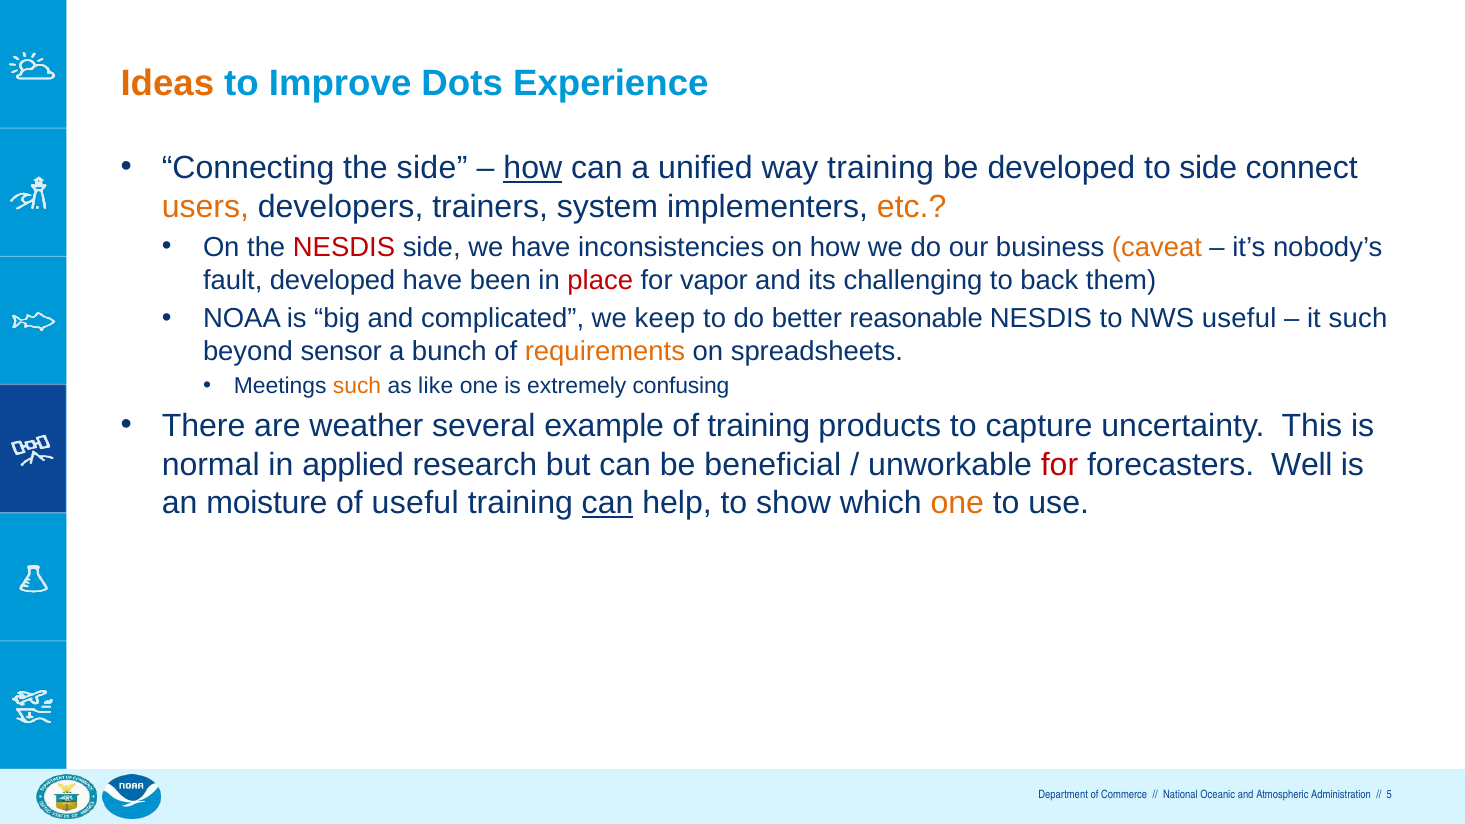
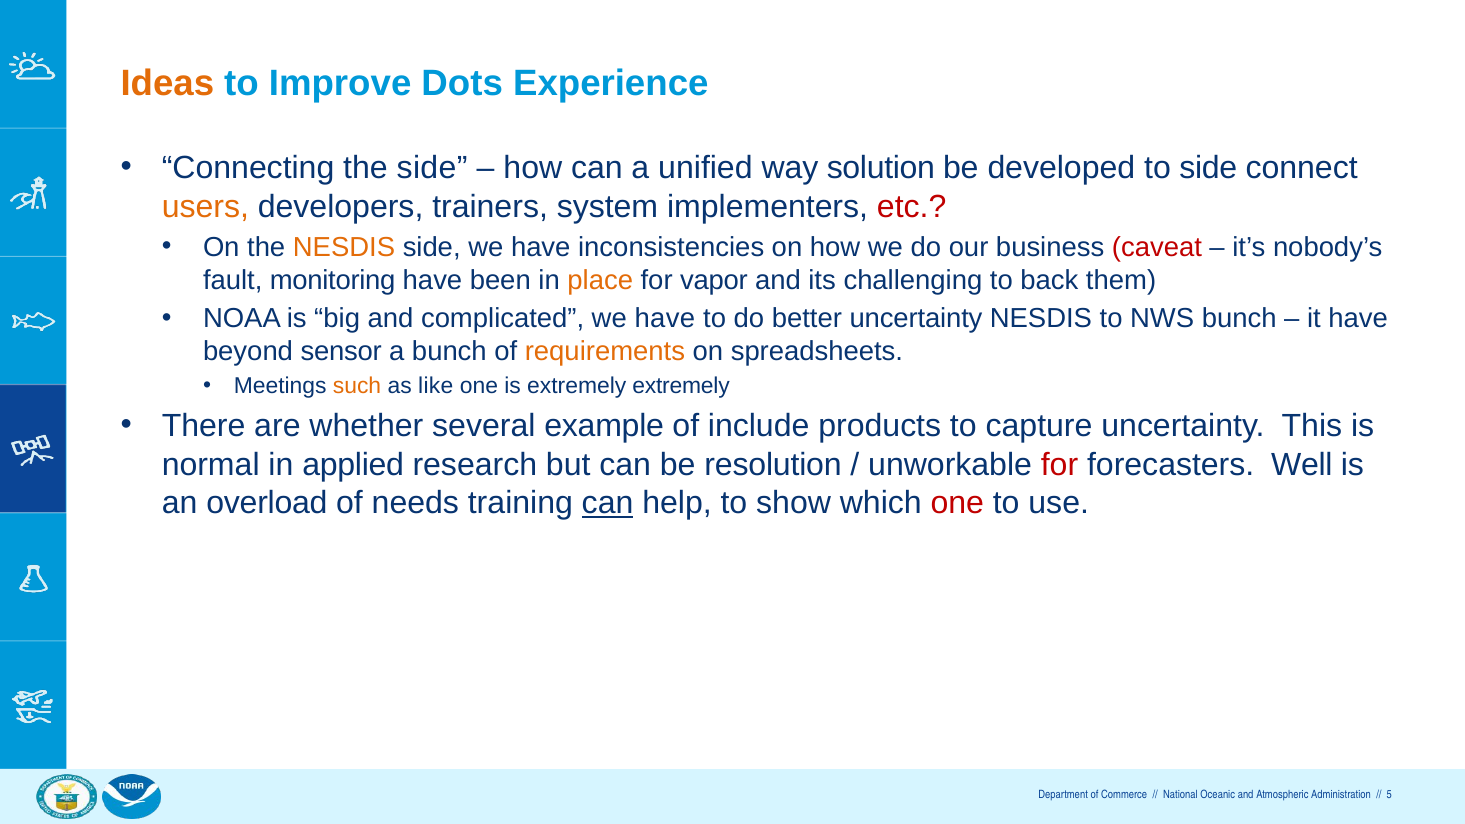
how underline: present -> none (533, 168)
way training: training -> solution (881, 168)
etc colour: orange -> red (912, 206)
NESDIS colour: red -> orange (344, 247)
caveat colour: orange -> red (1157, 247)
fault developed: developed -> monitoring (333, 280)
place colour: red -> orange (600, 280)
complicated we keep: keep -> have (665, 319)
better reasonable: reasonable -> uncertainty (916, 319)
NWS useful: useful -> bunch (1239, 319)
it such: such -> have (1358, 319)
extremely confusing: confusing -> extremely (681, 386)
weather: weather -> whether (366, 426)
of training: training -> include (759, 426)
beneficial: beneficial -> resolution (773, 465)
moisture: moisture -> overload (267, 503)
of useful: useful -> needs (415, 503)
one colour: orange -> red (957, 503)
